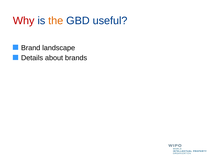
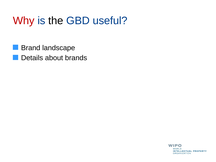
the colour: orange -> black (56, 21)
